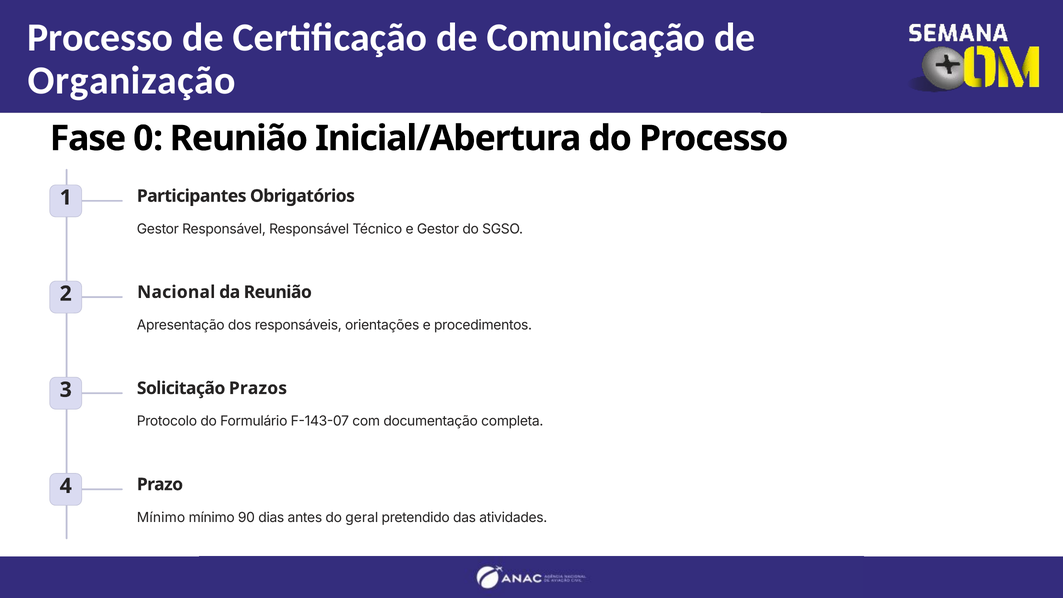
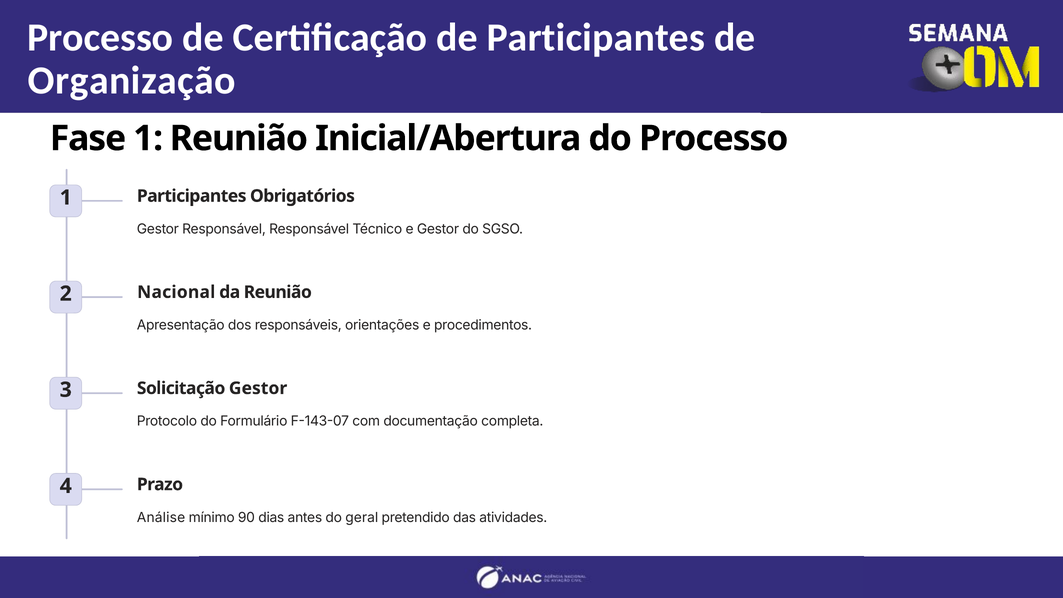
de Comunicação: Comunicação -> Participantes (596, 38)
Fase 0: 0 -> 1 (148, 138)
Solicitação Prazos: Prazos -> Gestor (258, 388)
Mínimo: Mínimo -> Análise (161, 517)
